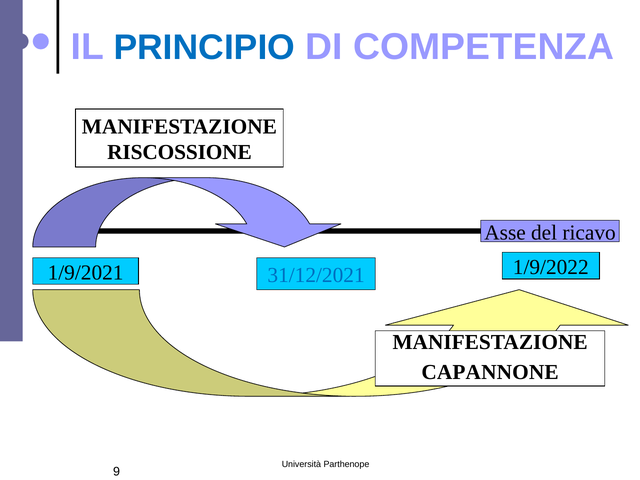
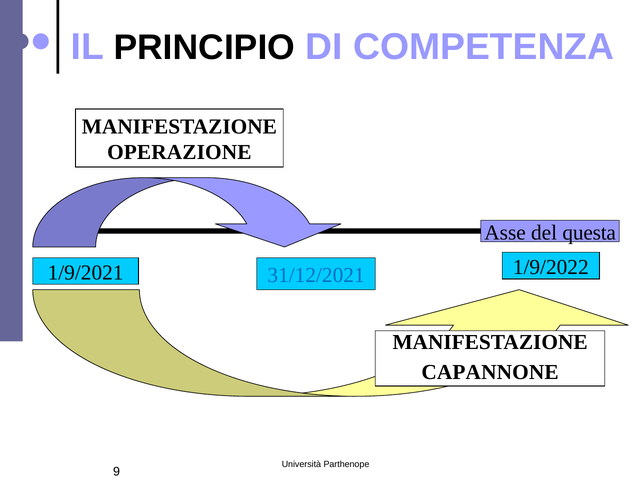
PRINCIPIO colour: blue -> black (204, 48)
RISCOSSIONE: RISCOSSIONE -> OPERAZIONE (179, 152)
ricavo: ricavo -> questa (589, 232)
